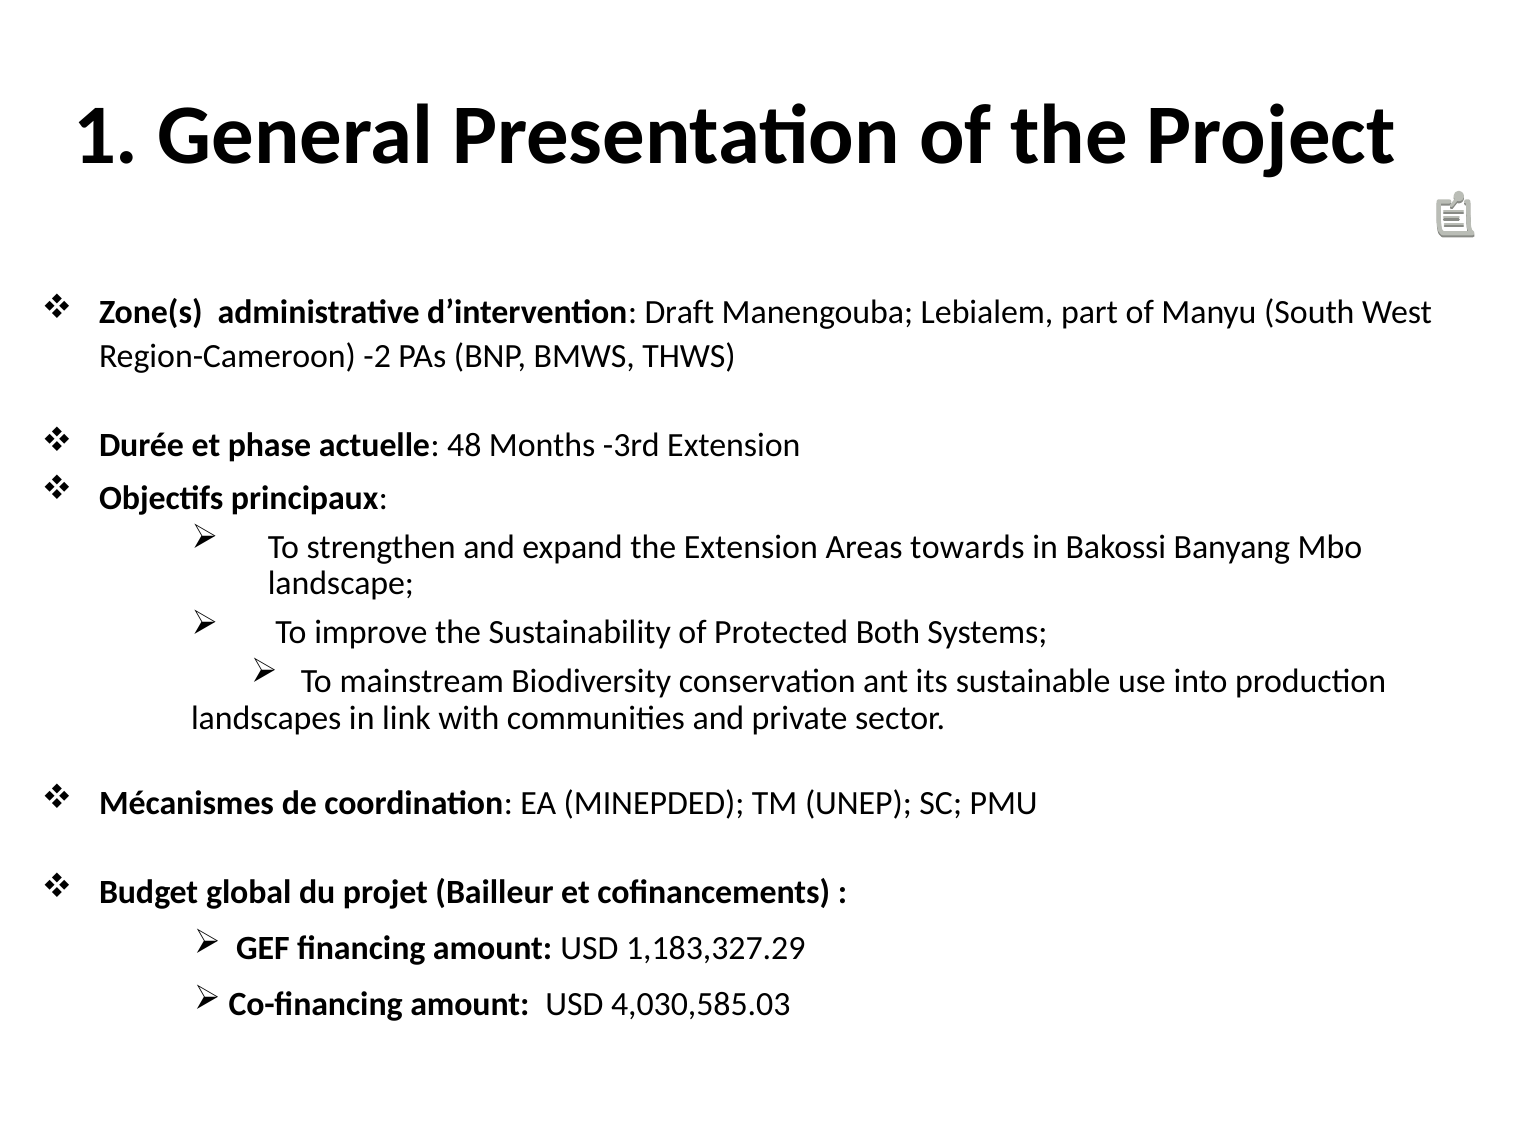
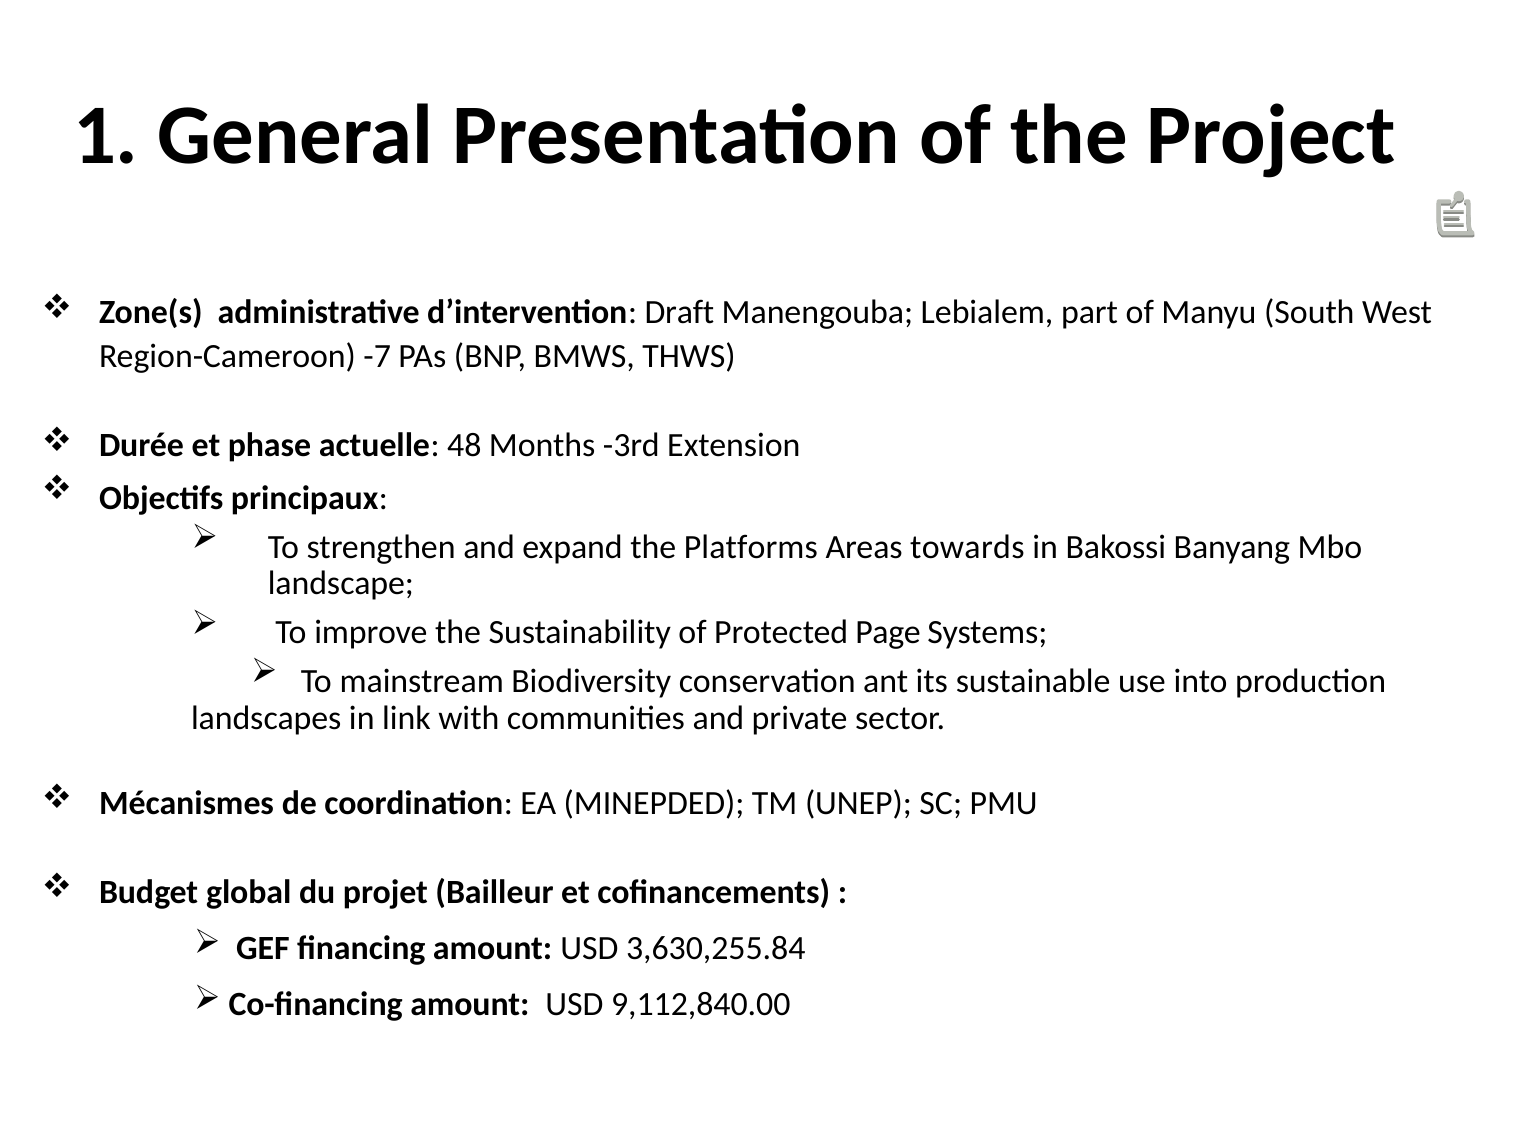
-2: -2 -> -7 (377, 356)
the Extension: Extension -> Platforms (751, 547)
Both: Both -> Page (888, 632)
1,183,327.29: 1,183,327.29 -> 3,630,255.84 (716, 948)
4,030,585.03: 4,030,585.03 -> 9,112,840.00 (701, 1004)
